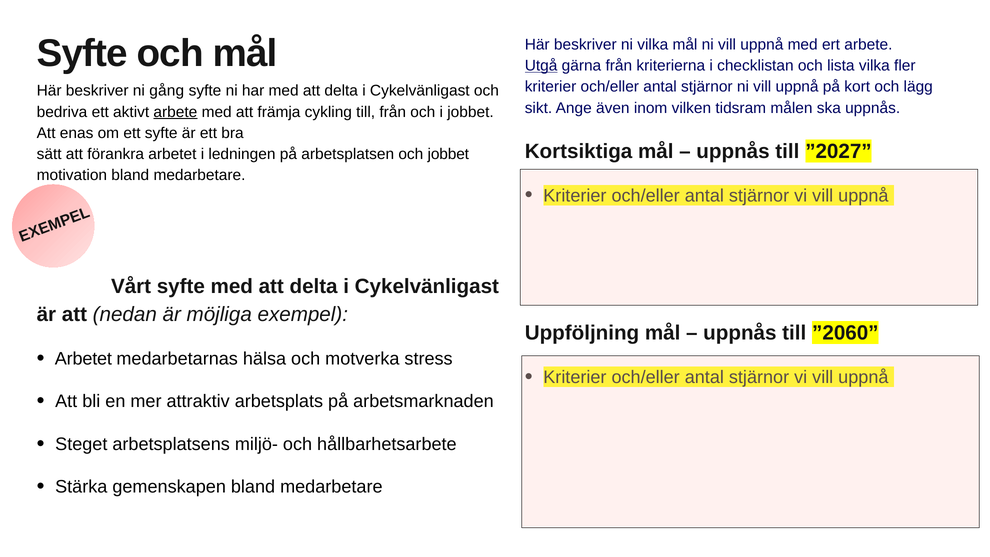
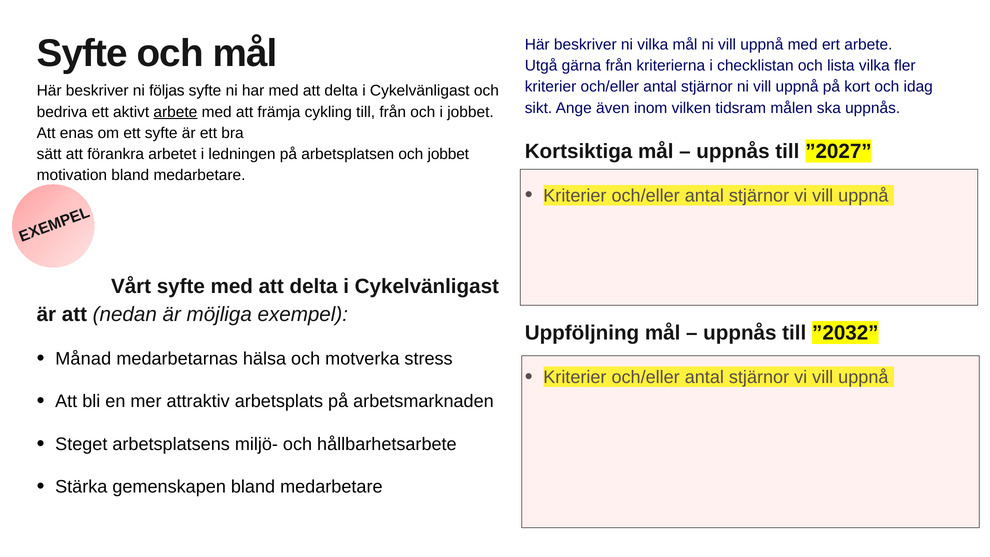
Utgå underline: present -> none (541, 66)
lägg: lägg -> idag (918, 87)
gång: gång -> följas (167, 91)
”2060: ”2060 -> ”2032 (845, 333)
Arbetet: Arbetet -> Månad (83, 359)
